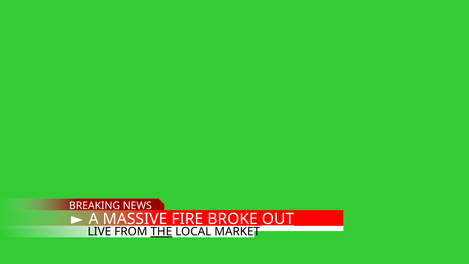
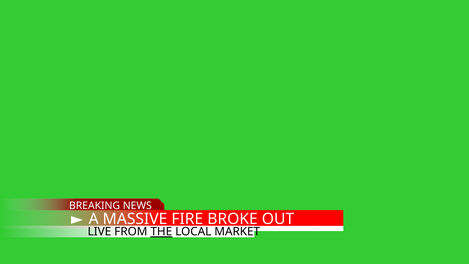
OUT underline: present -> none (278, 219)
